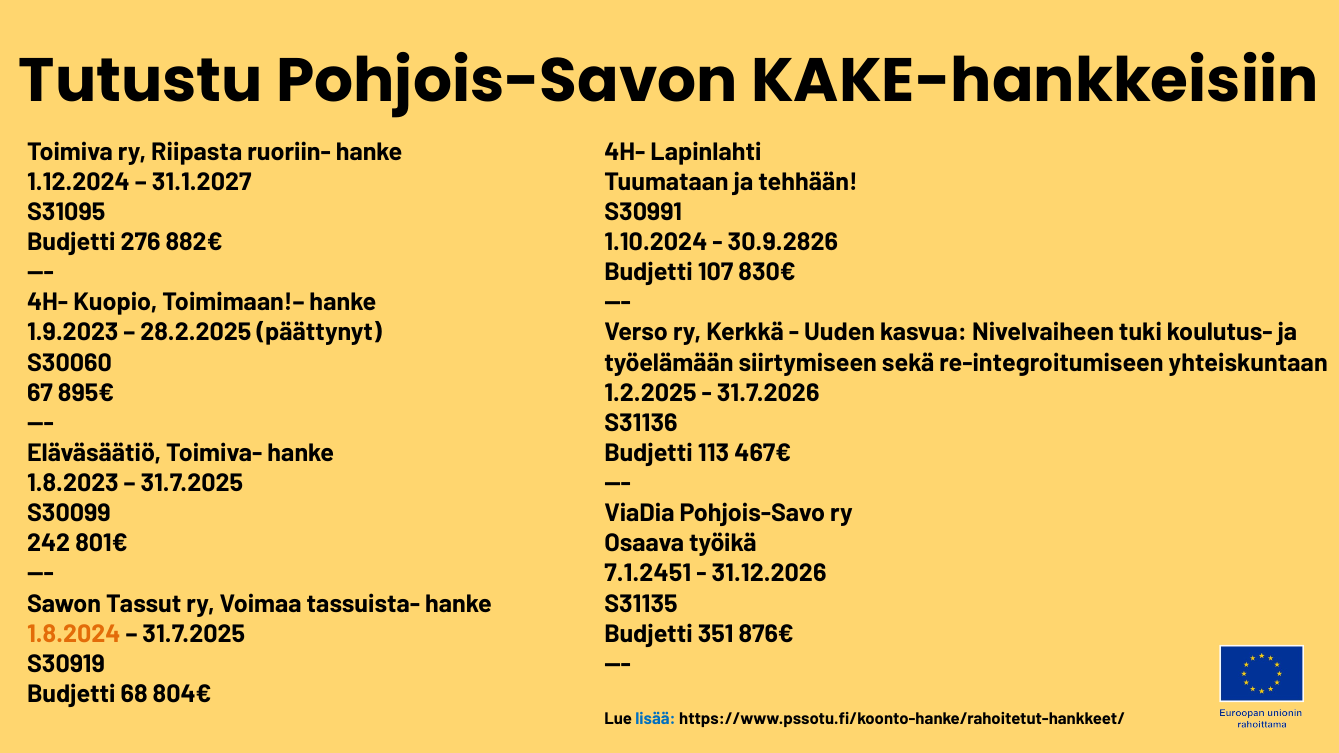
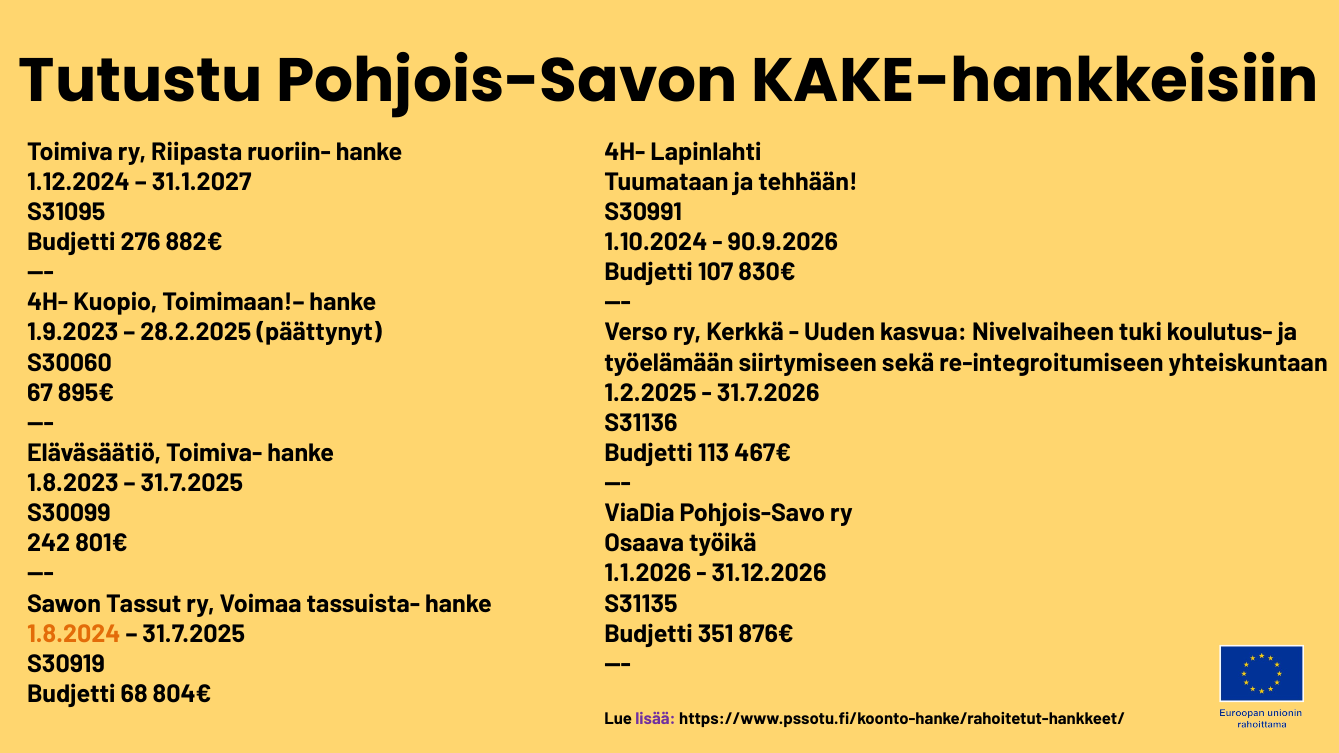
30.9.2826: 30.9.2826 -> 90.9.2026 (783, 242)
7.1.2451: 7.1.2451 -> 1.1.2026 (648, 574)
lisää colour: blue -> purple (656, 719)
